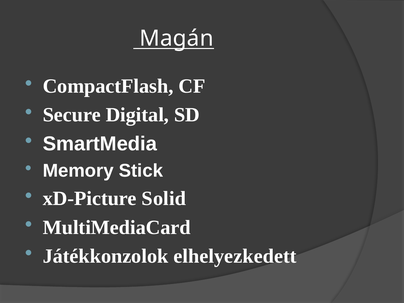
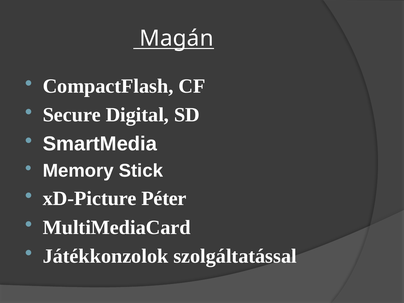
Solid: Solid -> Péter (164, 199)
elhelyezkedett: elhelyezkedett -> szolgáltatással (235, 256)
